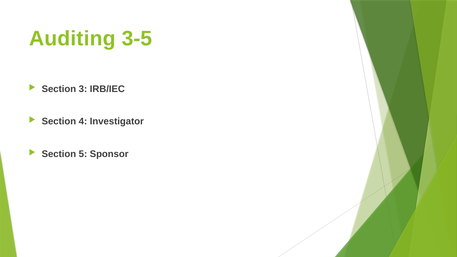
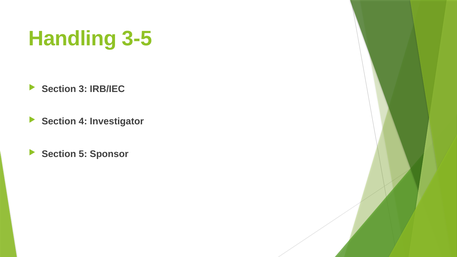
Auditing: Auditing -> Handling (73, 39)
